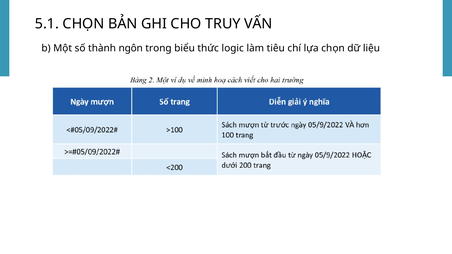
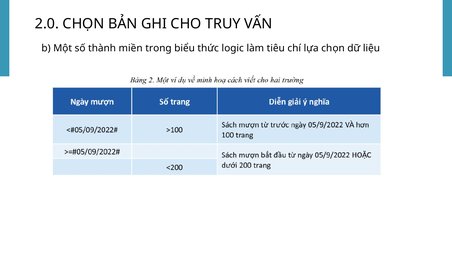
5.1: 5.1 -> 2.0 (47, 24)
ngôn: ngôn -> miền (131, 48)
